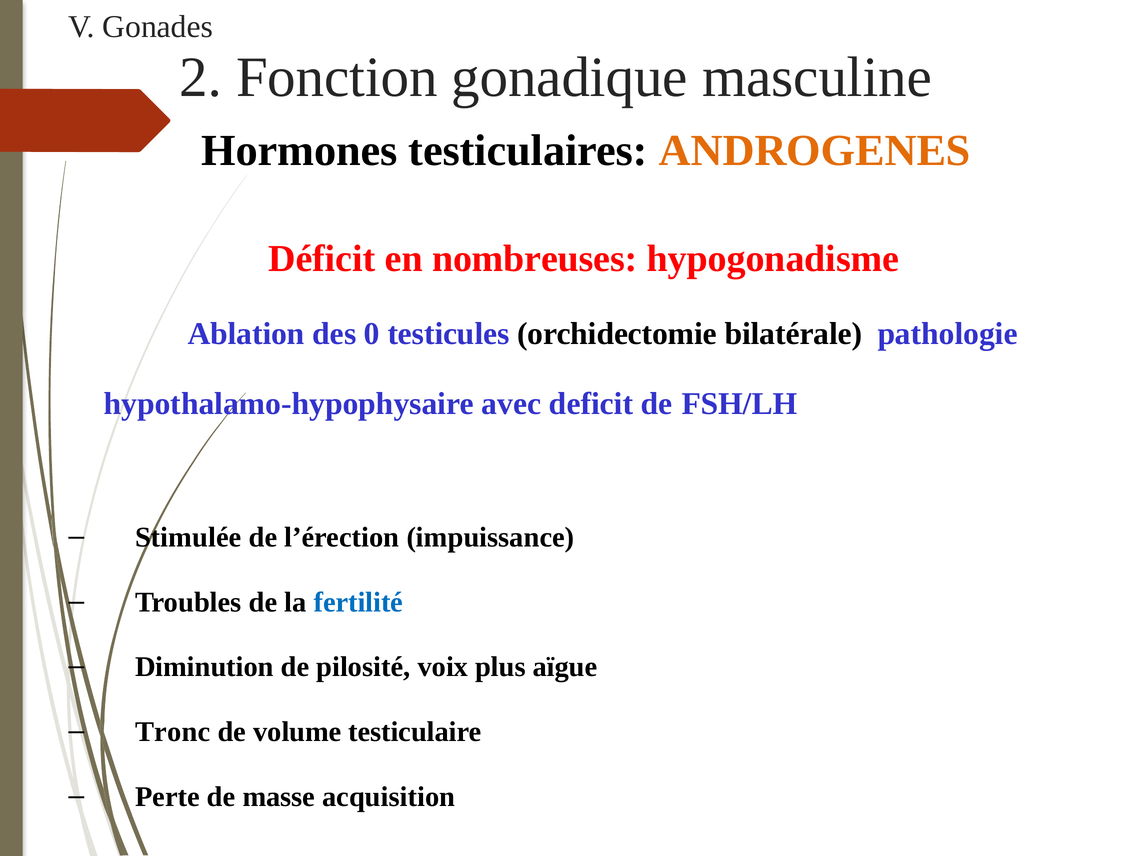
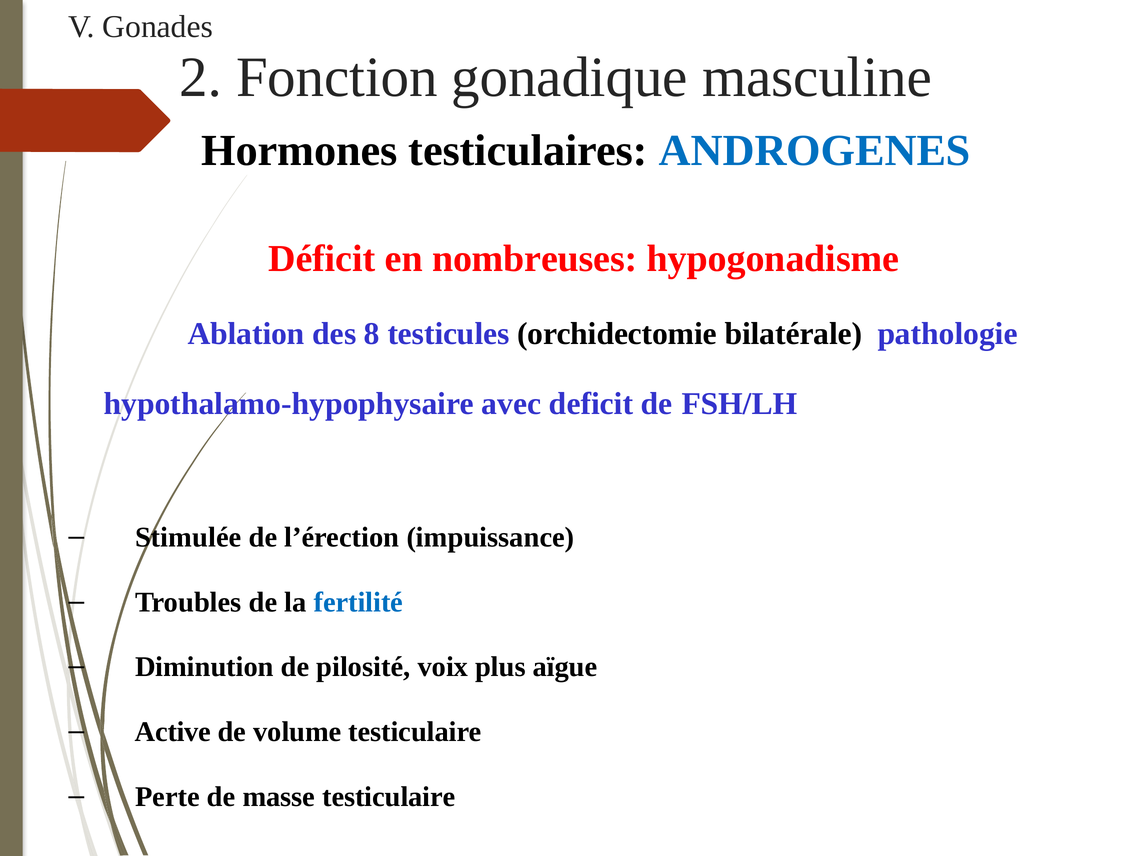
ANDROGENES colour: orange -> blue (815, 151)
0: 0 -> 8 (372, 333)
Tronc: Tronc -> Active (173, 732)
masse acquisition: acquisition -> testiculaire (389, 796)
